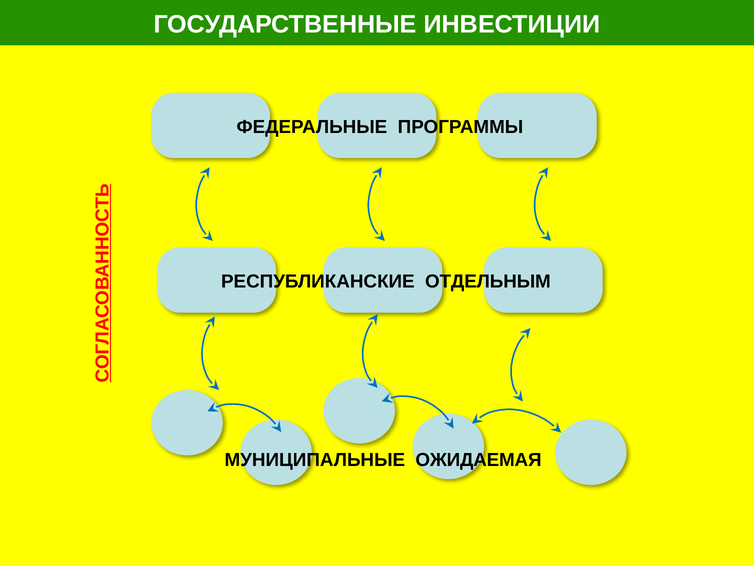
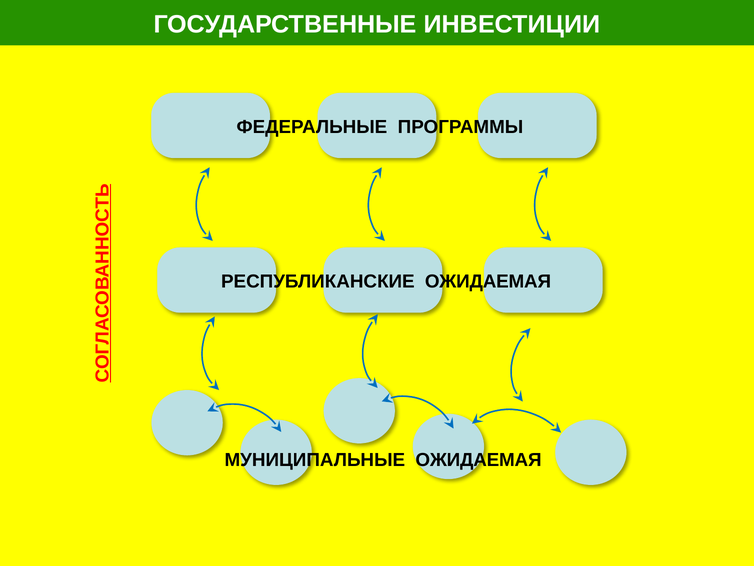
РЕСПУБЛИКАНСКИЕ ОТДЕЛЬНЫМ: ОТДЕЛЬНЫМ -> ОЖИДАЕМАЯ (488, 281)
